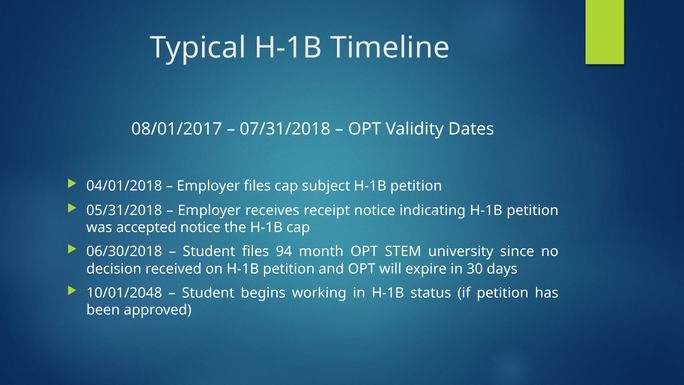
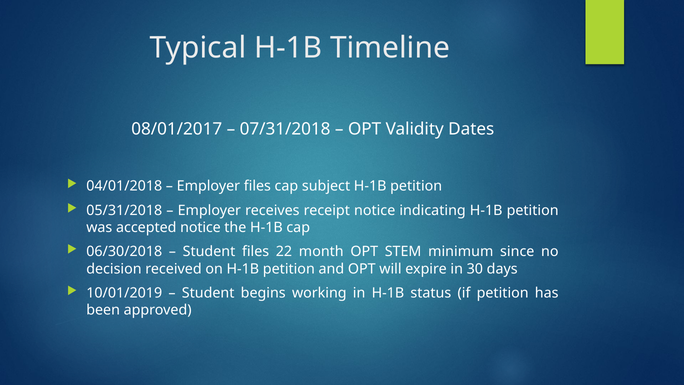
94: 94 -> 22 (284, 252)
university: university -> minimum (461, 252)
10/01/2048: 10/01/2048 -> 10/01/2019 (124, 293)
